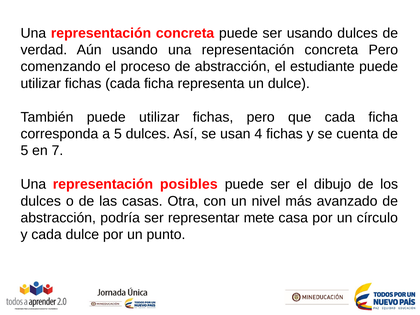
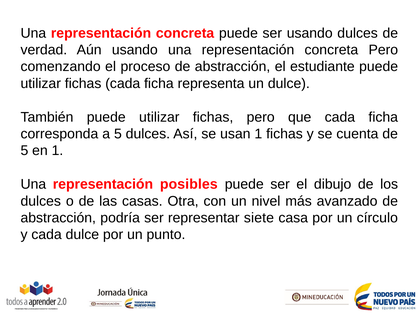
usan 4: 4 -> 1 (258, 134)
en 7: 7 -> 1 (57, 151)
mete: mete -> siete (259, 218)
